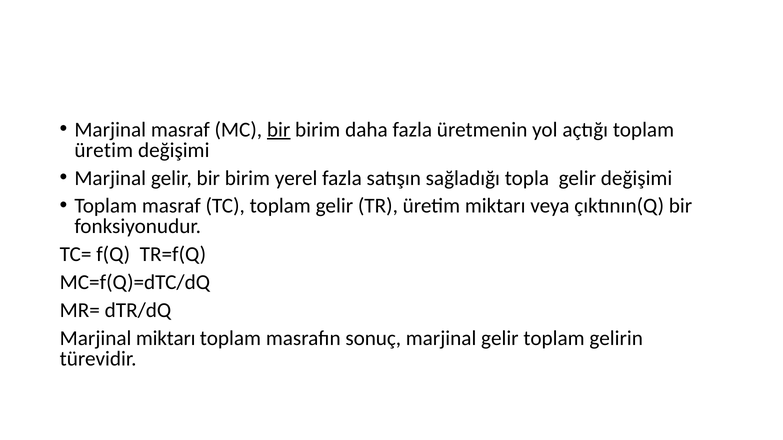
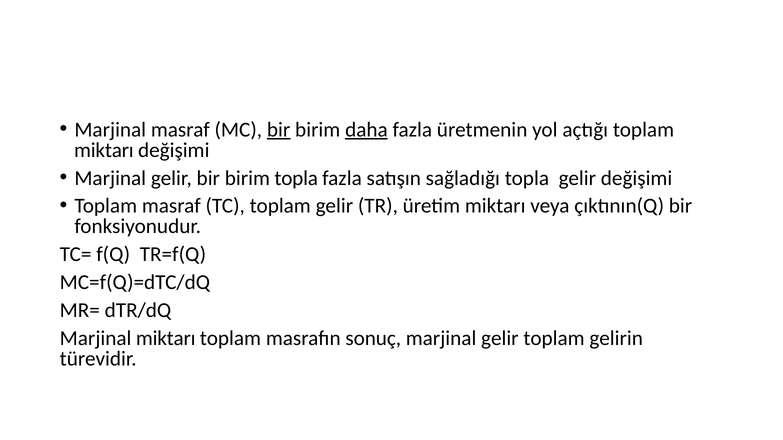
daha underline: none -> present (366, 130)
üretim: üretim -> miktarı (104, 150)
birim yerel: yerel -> topla (296, 178)
